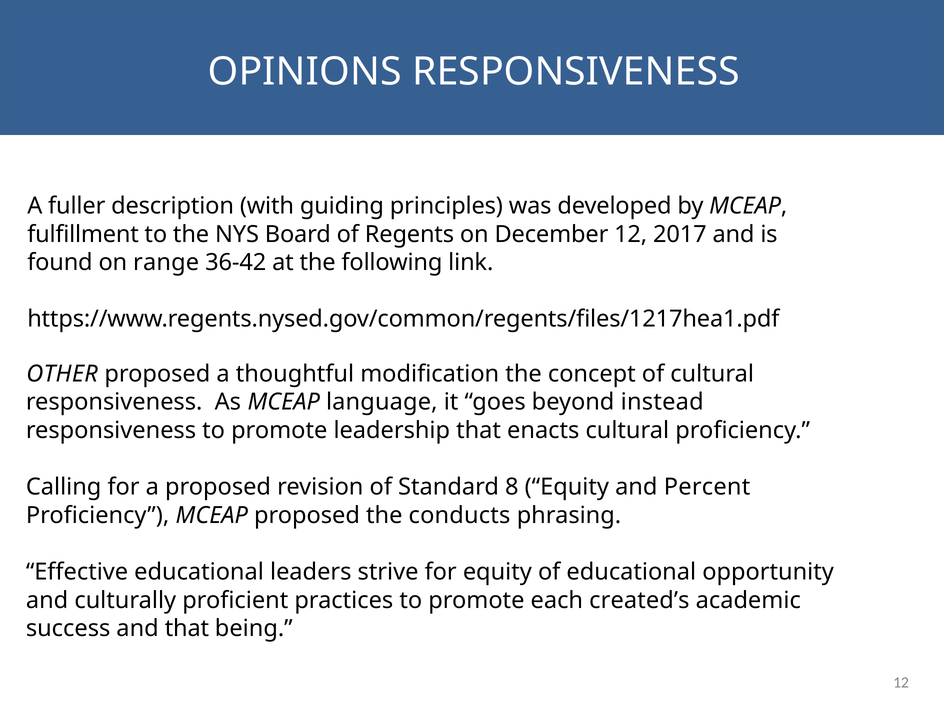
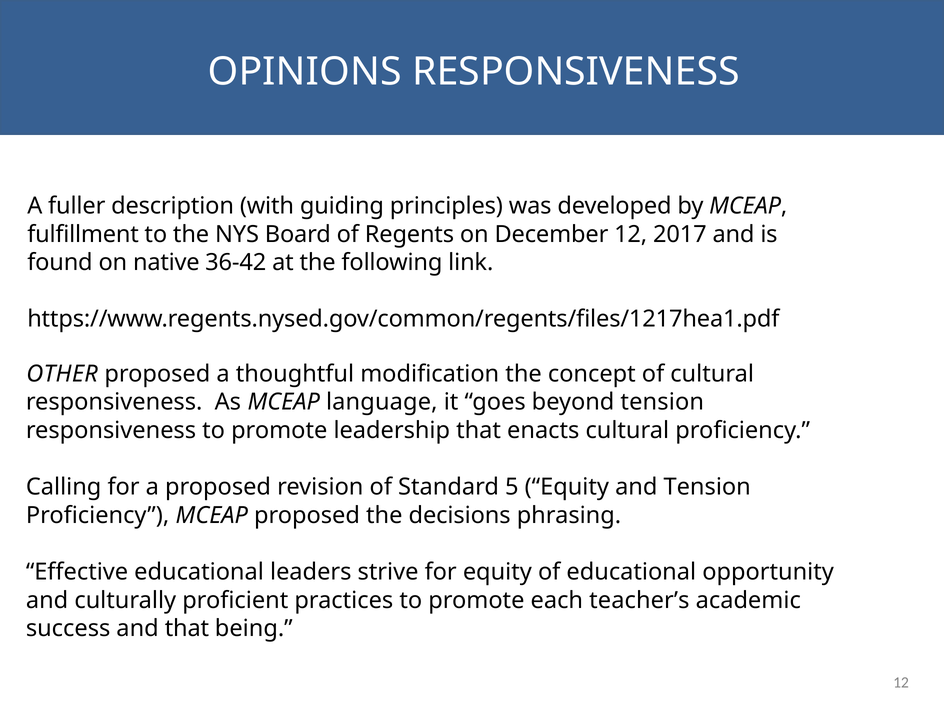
range: range -> native (166, 263)
beyond instead: instead -> tension (662, 402)
8: 8 -> 5 (512, 487)
and Percent: Percent -> Tension (707, 487)
conducts: conducts -> decisions (460, 515)
created’s: created’s -> teacher’s (639, 600)
